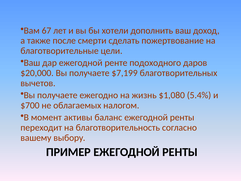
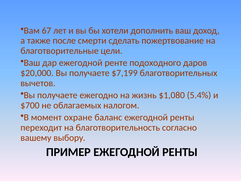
активы: активы -> охране (78, 117)
